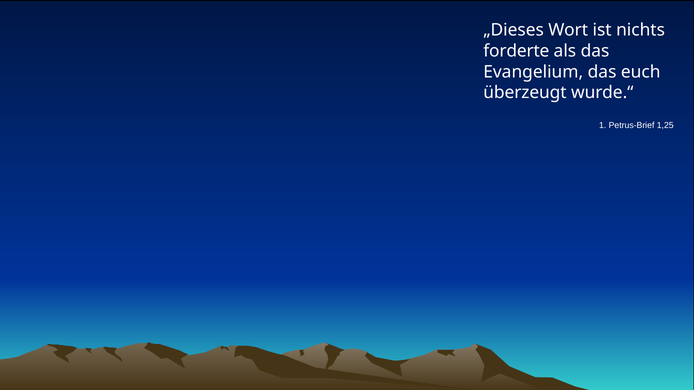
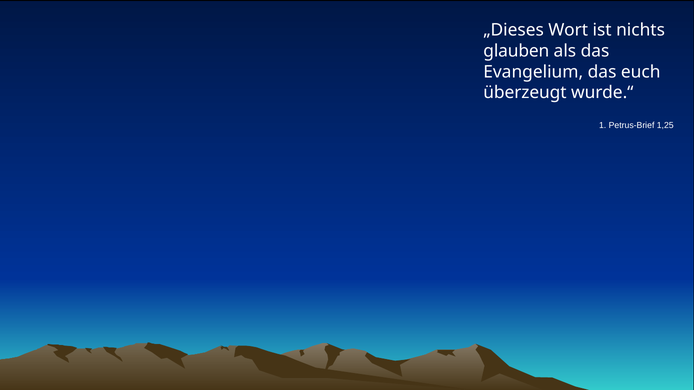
forderte: forderte -> glauben (516, 51)
